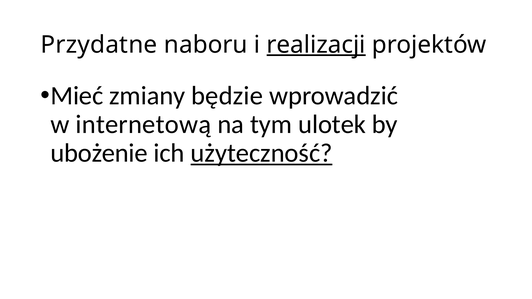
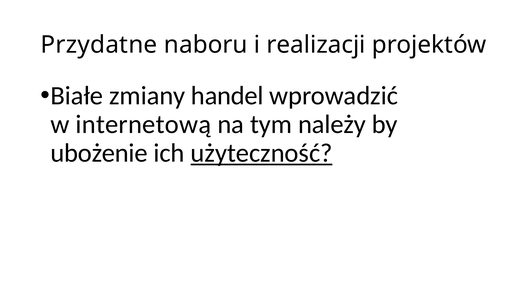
realizacji underline: present -> none (316, 45)
Mieć: Mieć -> Białe (77, 96)
będzie: będzie -> handel (227, 96)
ulotek: ulotek -> należy (332, 125)
